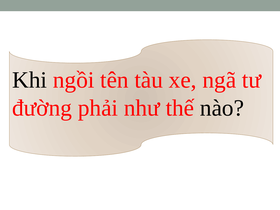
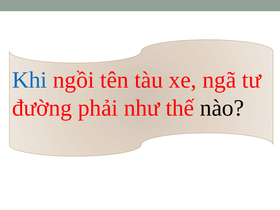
Khi colour: black -> blue (30, 80)
